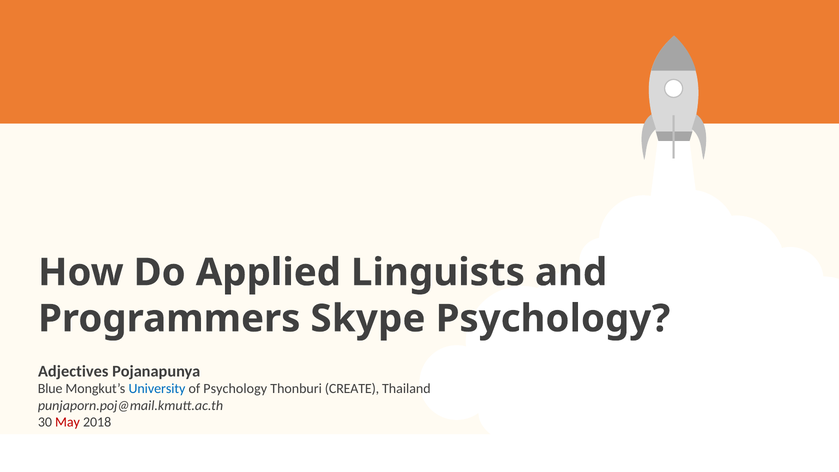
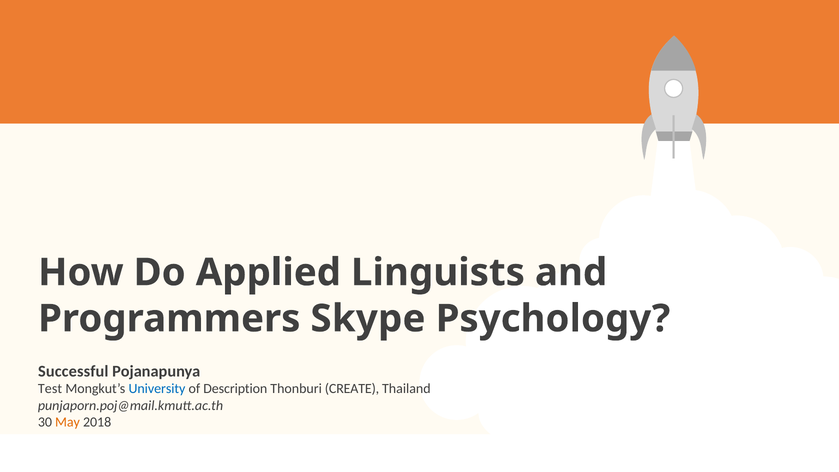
Adjectives: Adjectives -> Successful (73, 371)
Blue: Blue -> Test (50, 389)
of Psychology: Psychology -> Description (235, 389)
May colour: red -> orange (68, 422)
